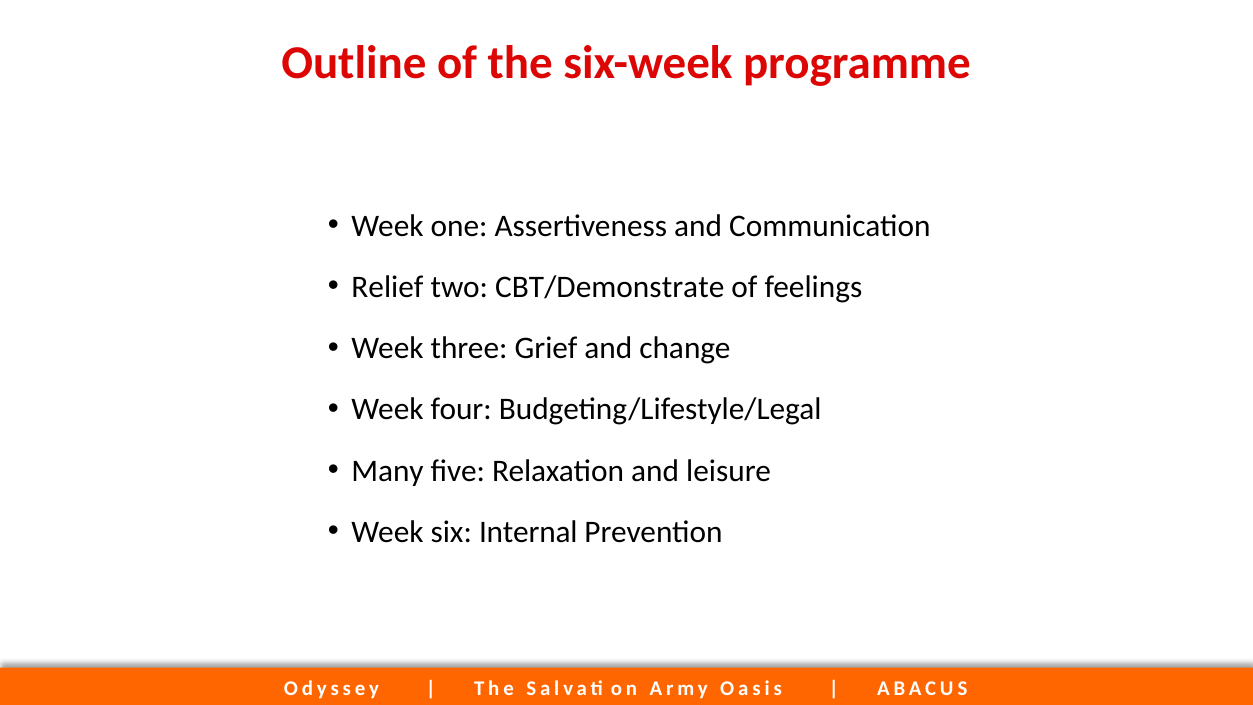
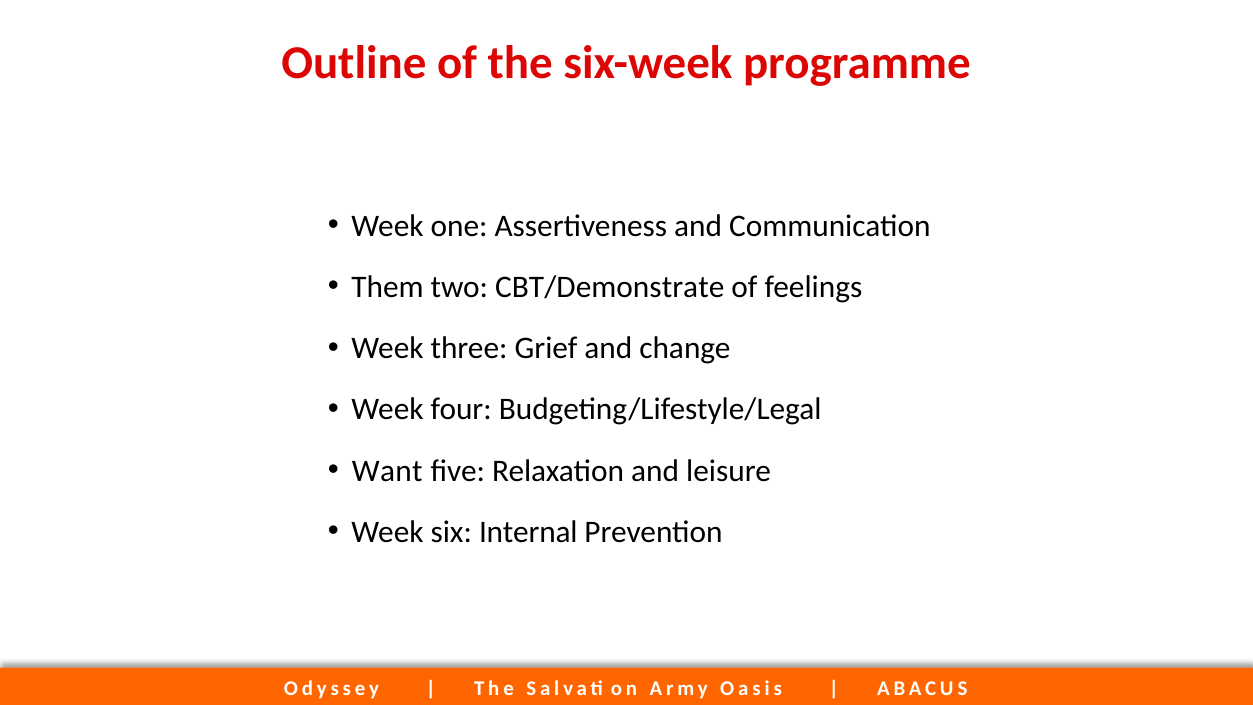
Relief: Relief -> Them (388, 287)
Many: Many -> Want (387, 471)
